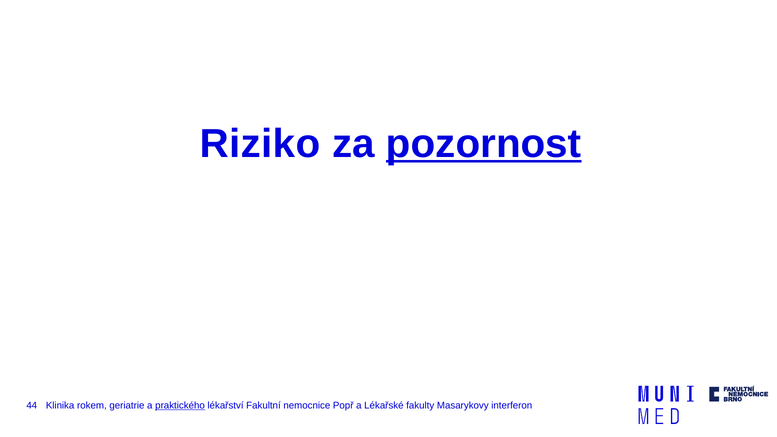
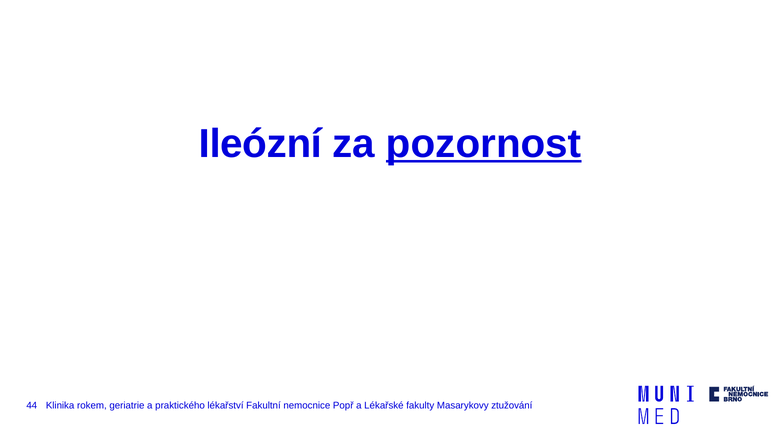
Riziko: Riziko -> Ileózní (260, 144)
praktického underline: present -> none (180, 406)
interferon: interferon -> ztužování (512, 406)
